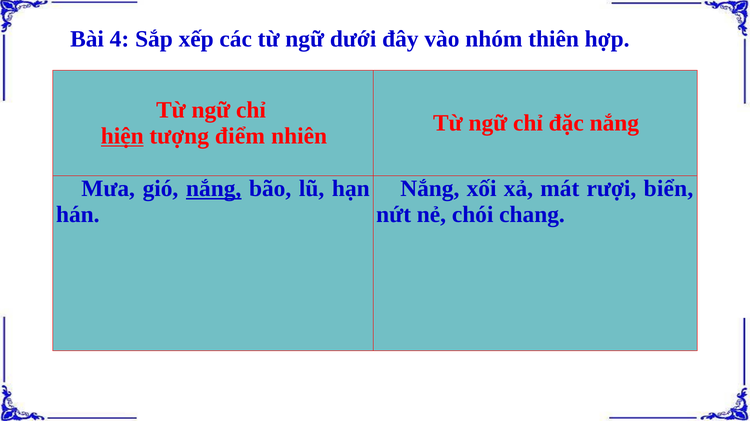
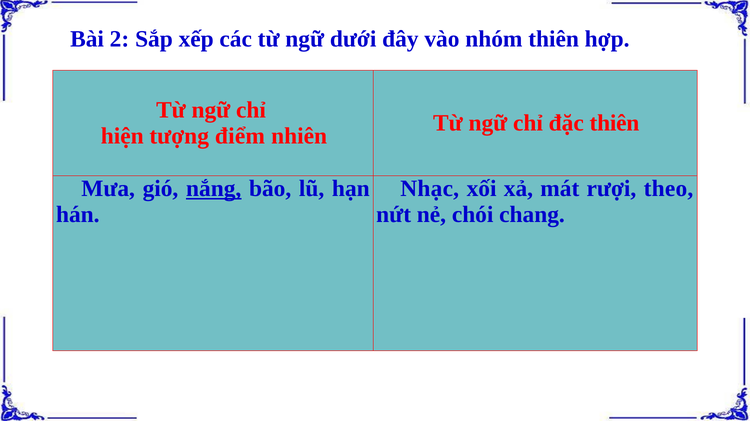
4: 4 -> 2 (119, 39)
đặc nắng: nắng -> thiên (614, 123)
hiện underline: present -> none (122, 136)
Nắng: Nắng -> Nhạc (430, 189)
biển: biển -> theo (668, 189)
